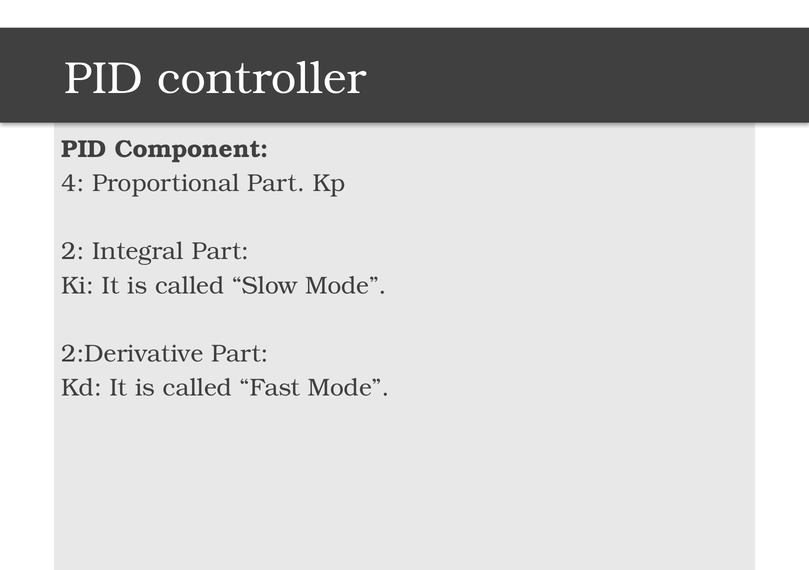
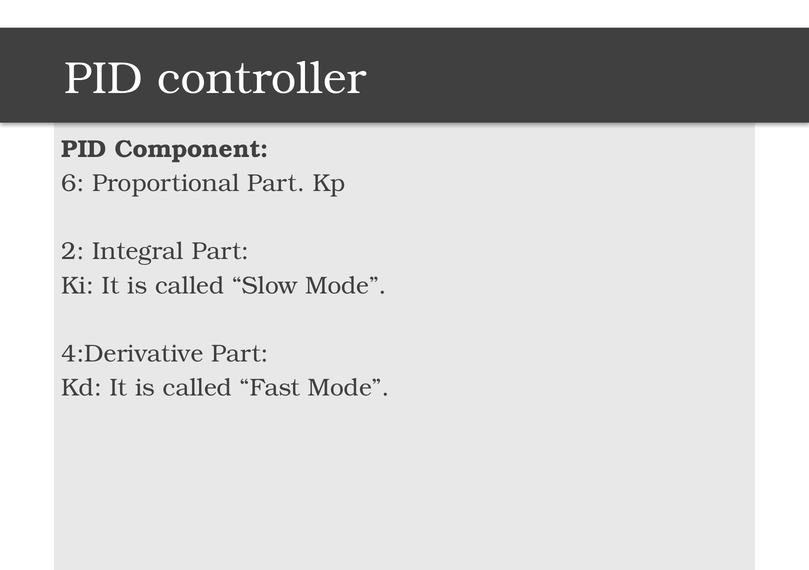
4: 4 -> 6 (73, 183)
2:Derivative: 2:Derivative -> 4:Derivative (132, 354)
